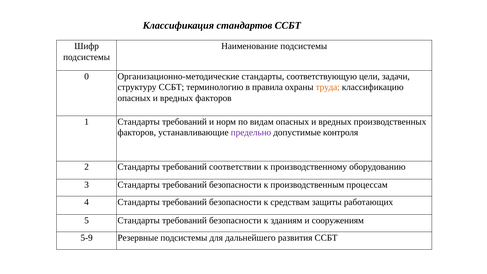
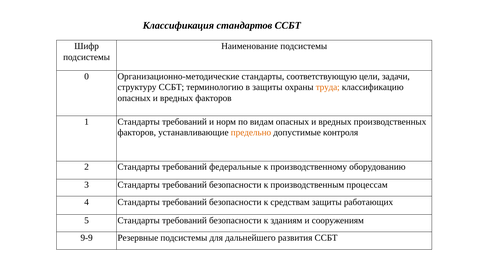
в правила: правила -> защиты (267, 87)
предельно colour: purple -> orange (251, 132)
соответствии: соответствии -> федеральные (235, 167)
5-9: 5-9 -> 9-9 (87, 238)
